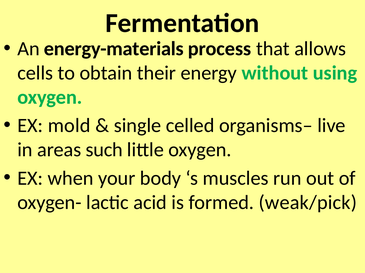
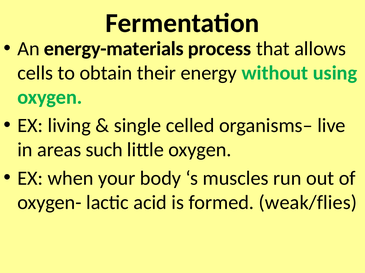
mold: mold -> living (69, 126)
weak/pick: weak/pick -> weak/flies (308, 203)
